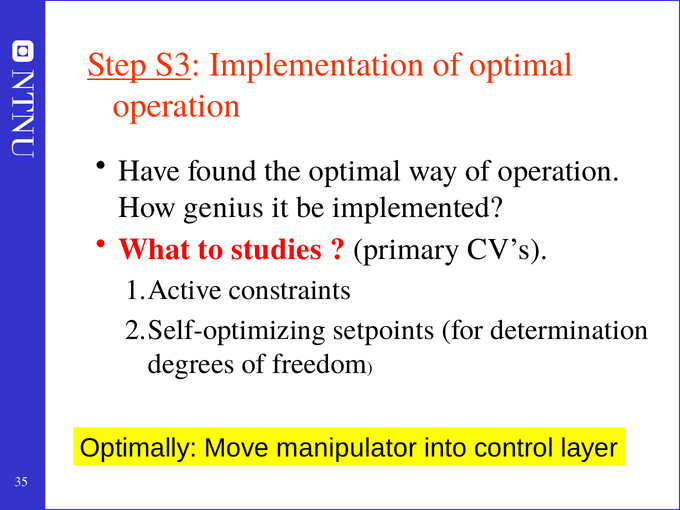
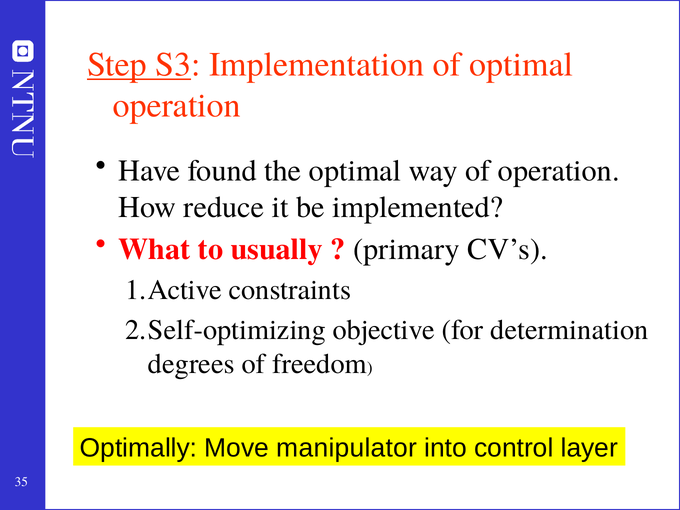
genius: genius -> reduce (224, 207)
studies: studies -> usually (277, 249)
setpoints: setpoints -> objective (384, 330)
